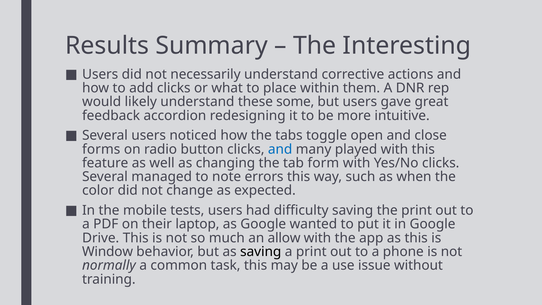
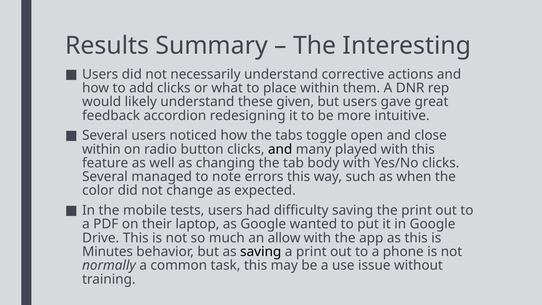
some: some -> given (295, 102)
forms: forms -> within (101, 149)
and colour: blue -> black (280, 149)
form: form -> body (323, 163)
Window: Window -> Minutes (108, 252)
